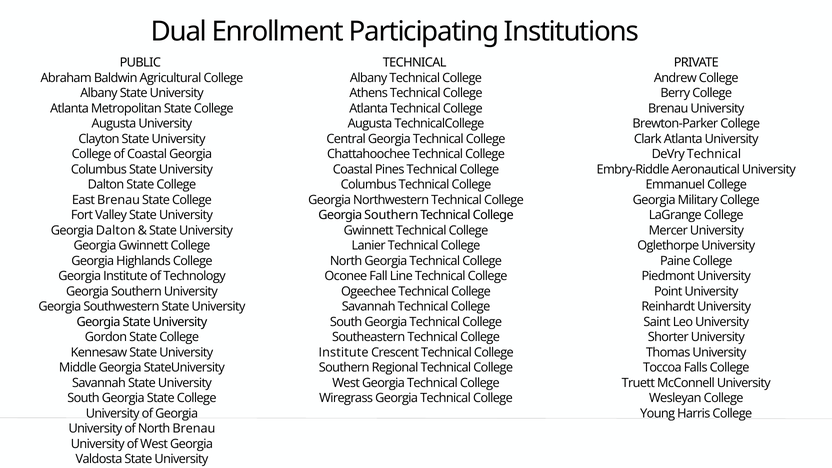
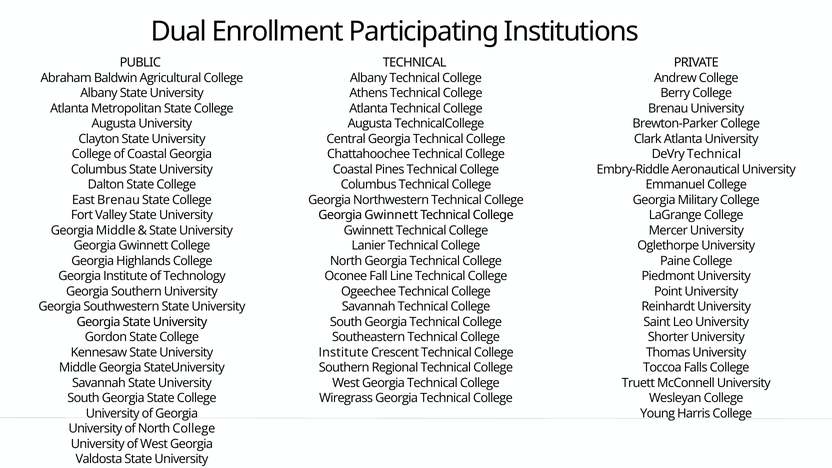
Southern: Southern -> Gwinnett (391, 215)
Georgia Dalton: Dalton -> Middle (116, 230)
North Brenau: Brenau -> College (194, 429)
